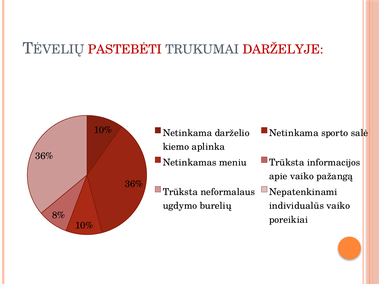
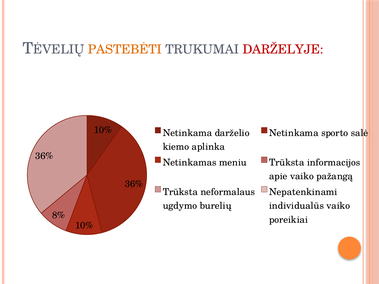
PASTEBĖTI colour: red -> orange (125, 50)
